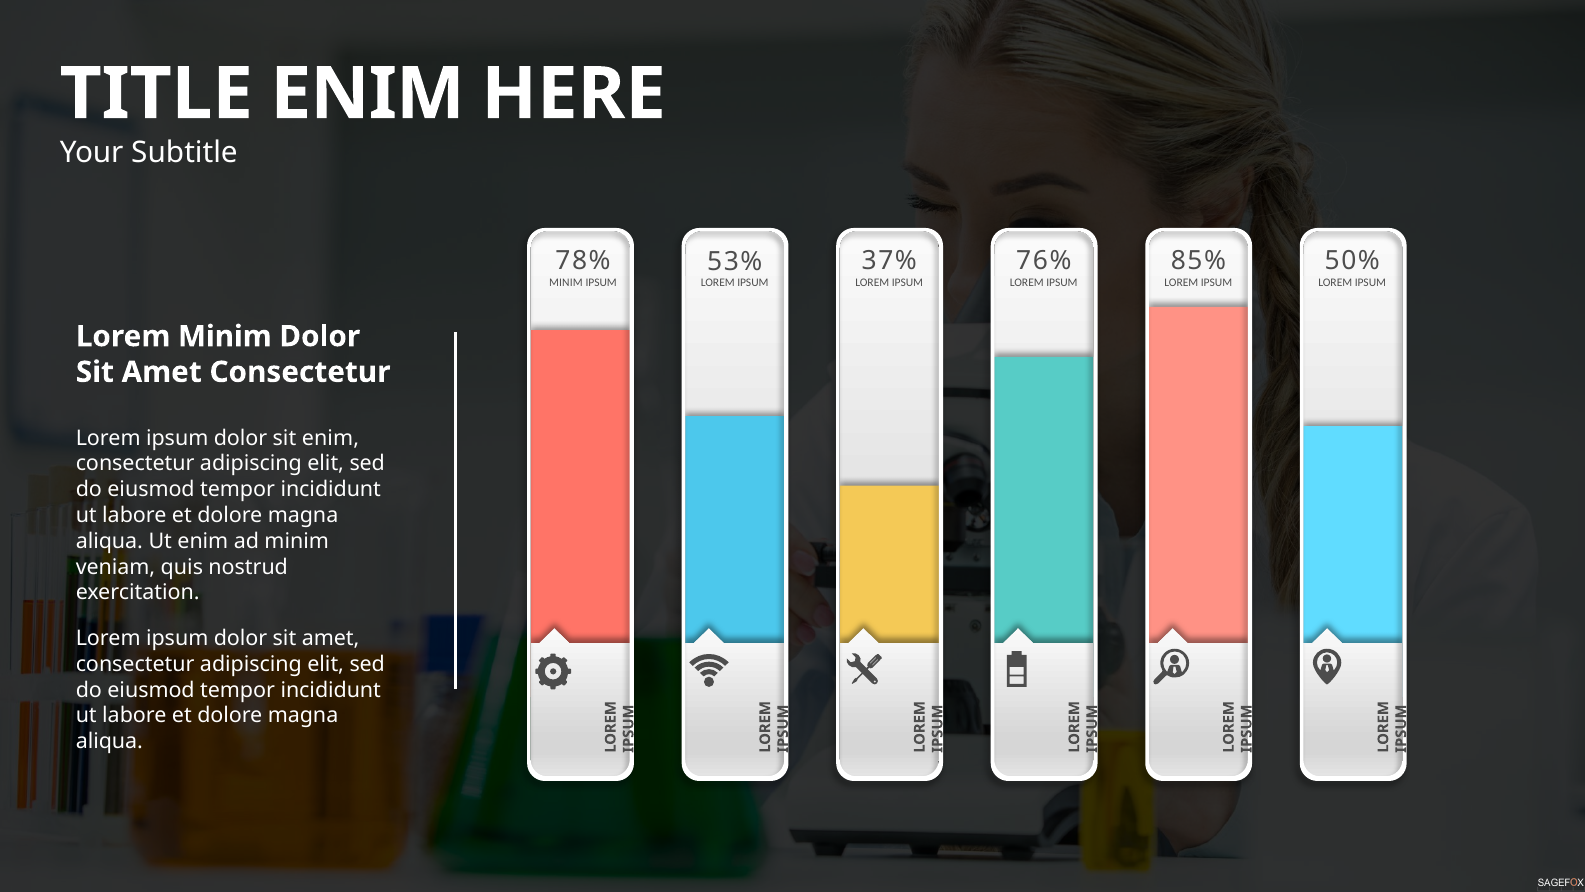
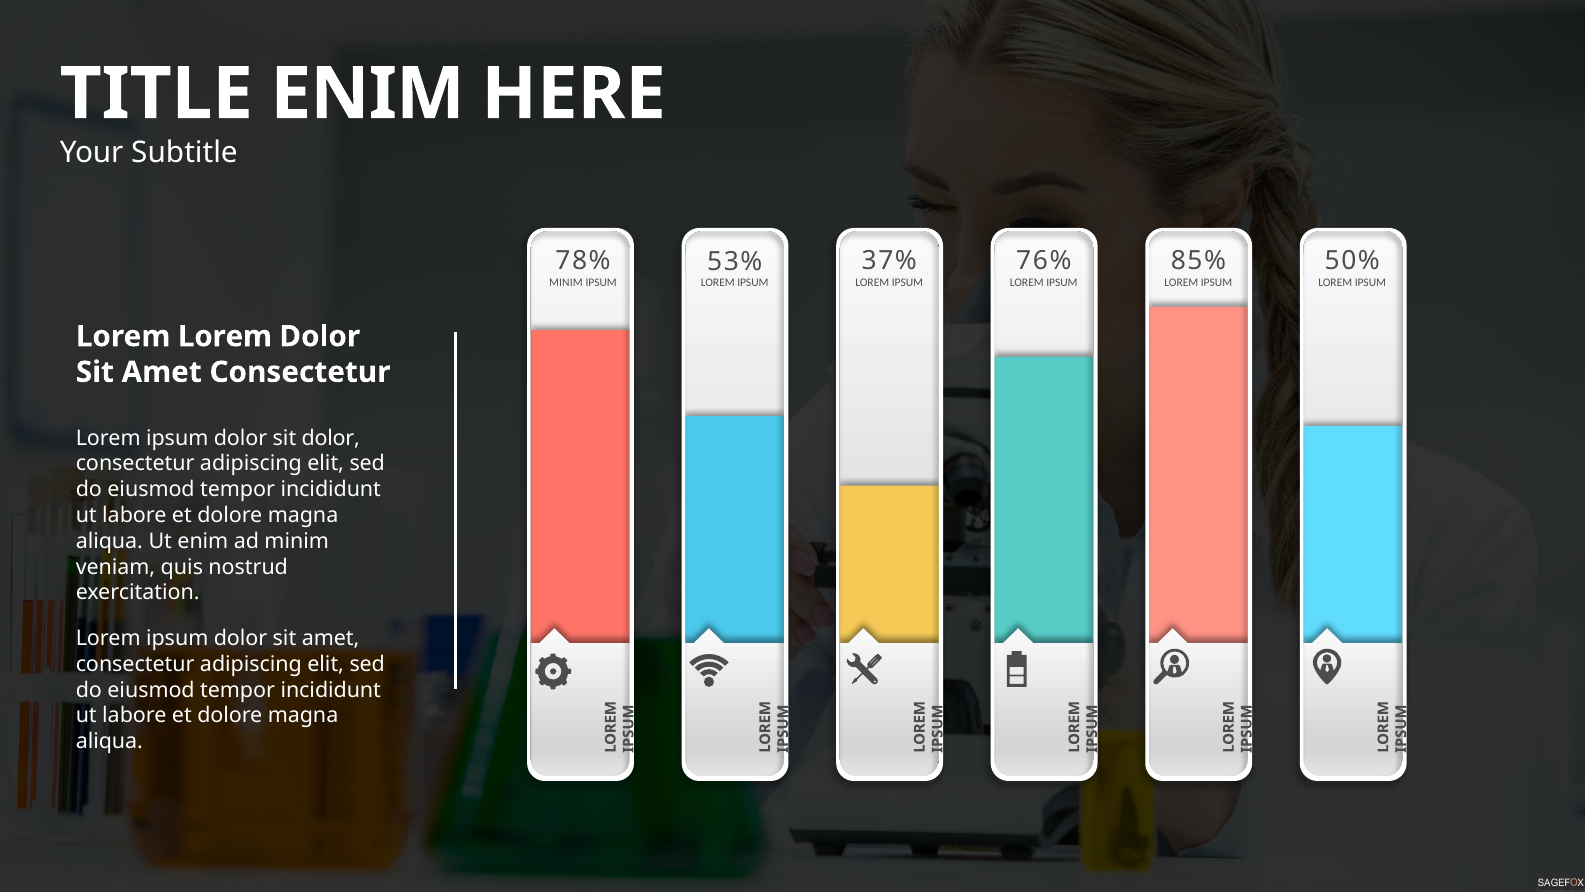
Lorem Minim: Minim -> Lorem (225, 336)
sit enim: enim -> dolor (331, 438)
